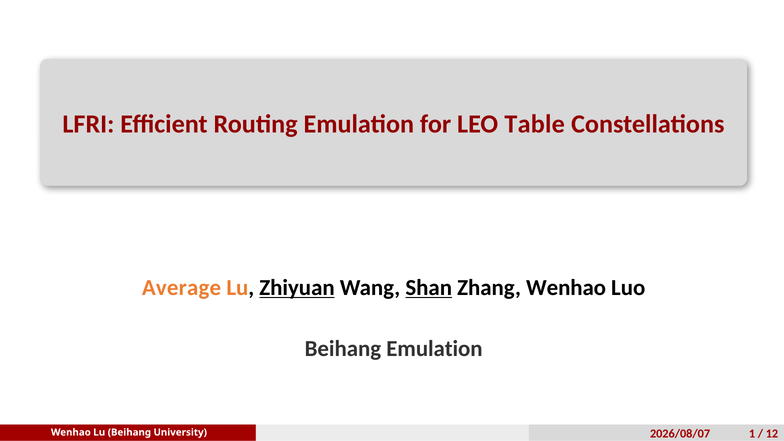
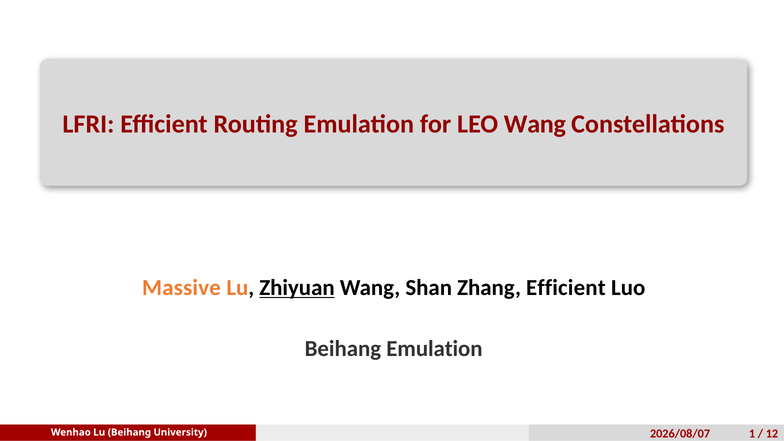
LEO Table: Table -> Wang (535, 124)
Average: Average -> Massive (181, 288)
Shan underline: present -> none (429, 288)
Zhang Wenhao: Wenhao -> Efficient (566, 288)
